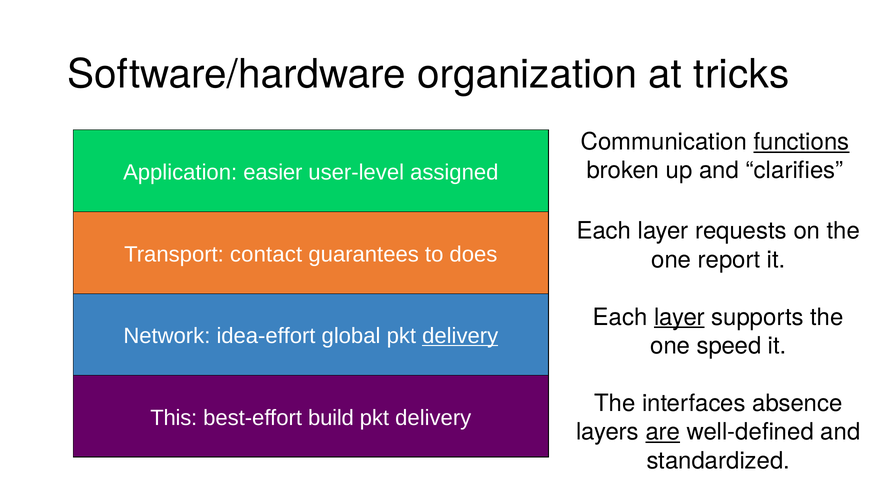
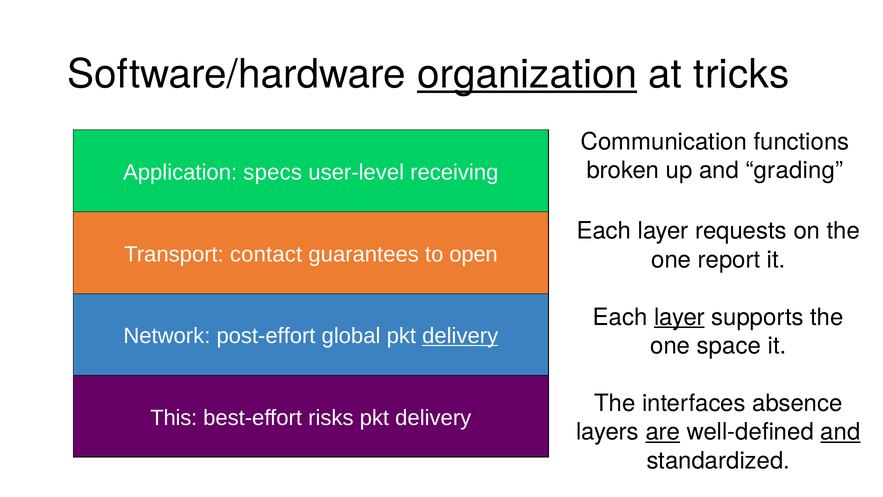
organization underline: none -> present (527, 74)
functions underline: present -> none (801, 142)
clarifies: clarifies -> grading (794, 170)
easier: easier -> specs (273, 172)
assigned: assigned -> receiving (454, 172)
does: does -> open (474, 254)
idea-effort: idea-effort -> post-effort (266, 336)
speed: speed -> space (729, 346)
build: build -> risks (331, 417)
and underline: none -> present (840, 432)
